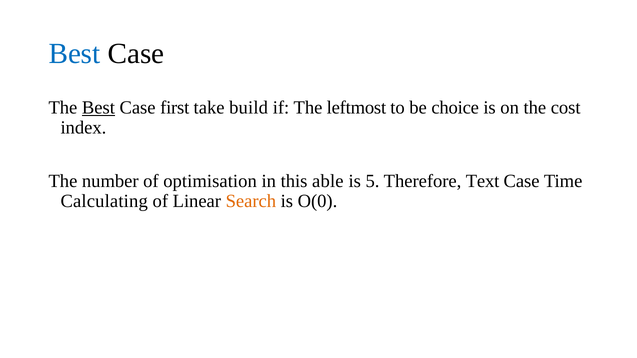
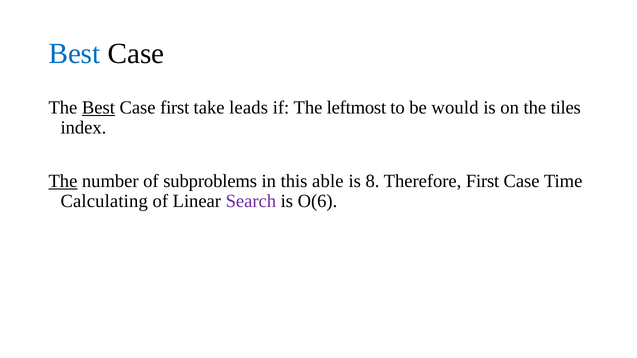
build: build -> leads (249, 108)
choice: choice -> would (455, 108)
cost: cost -> tiles (566, 108)
The underline: none -> present (63, 181)
optimisation: optimisation -> subproblems (210, 181)
5: 5 -> 8 (372, 181)
Therefore Text: Text -> First (483, 181)
Search colour: orange -> purple (251, 201)
O(0: O(0 -> O(6 (317, 201)
